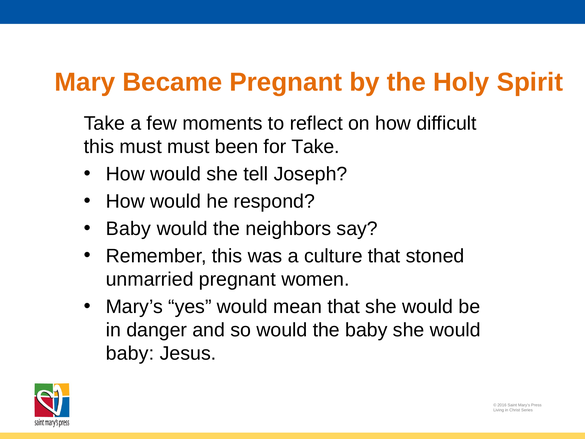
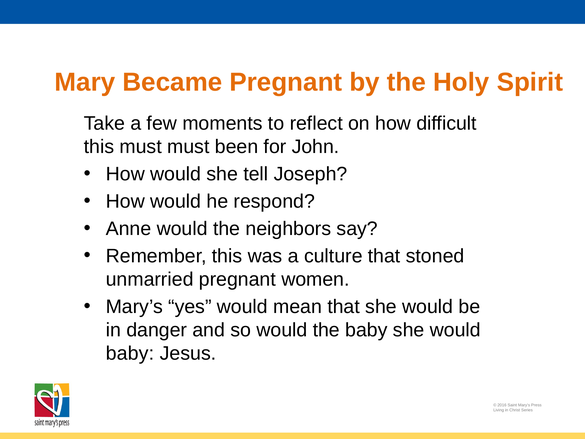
for Take: Take -> John (316, 147)
Baby: Baby -> Anne (129, 229)
